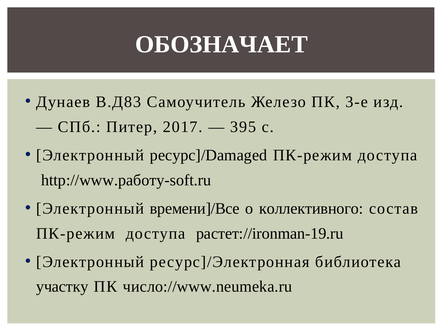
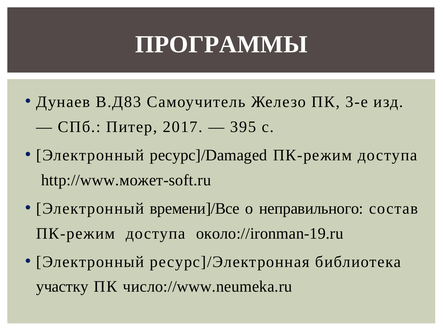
ОБОЗНАЧАЕТ: ОБОЗНАЧАЕТ -> ПРОГРАММЫ (221, 44)
http://www.работу-soft.ru: http://www.работу-soft.ru -> http://www.может-soft.ru (126, 180)
коллективного: коллективного -> неправильного (311, 209)
растет://ironman-19.ru: растет://ironman-19.ru -> около://ironman-19.ru (270, 234)
